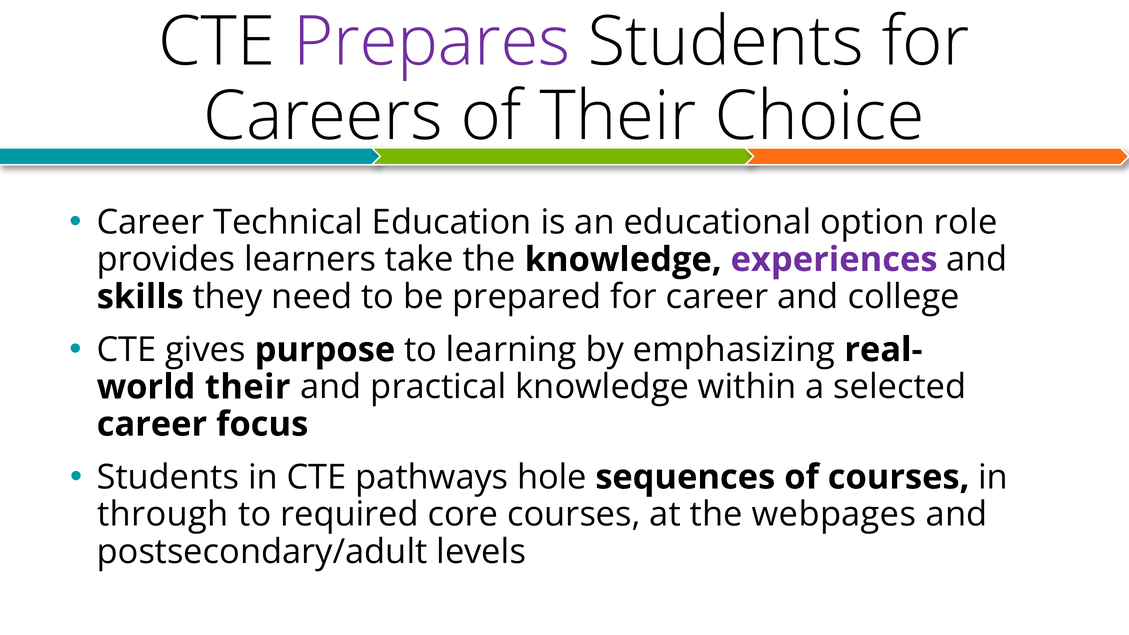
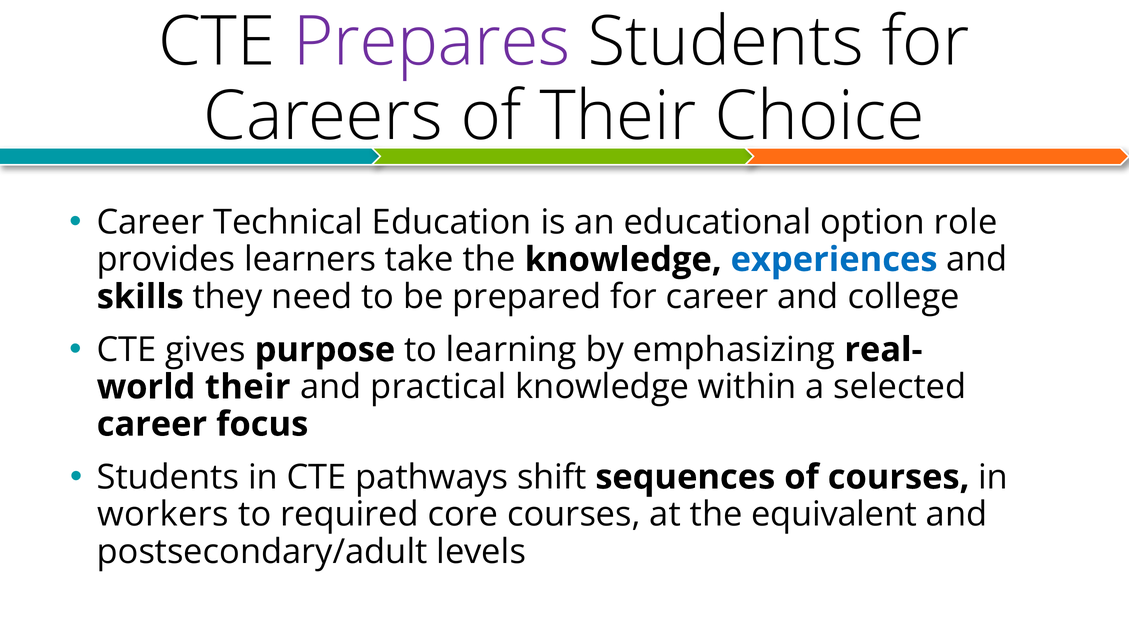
experiences colour: purple -> blue (834, 260)
hole: hole -> shift (552, 477)
through: through -> workers (163, 514)
webpages: webpages -> equivalent (834, 514)
